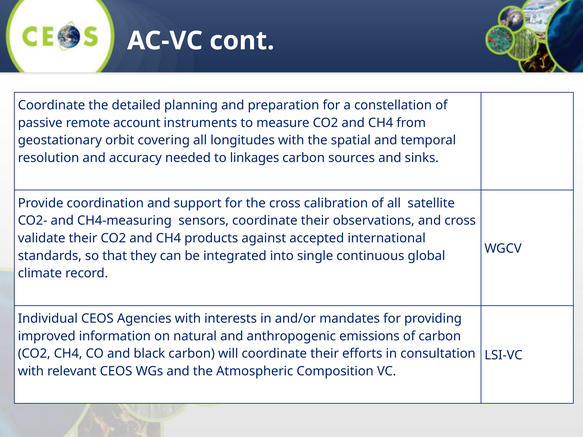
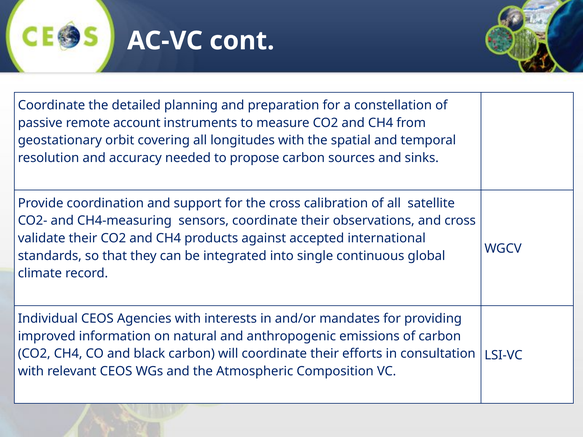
linkages: linkages -> propose (255, 158)
